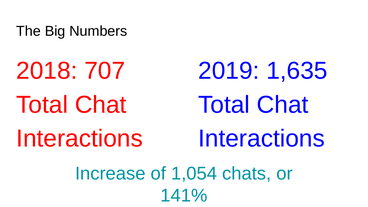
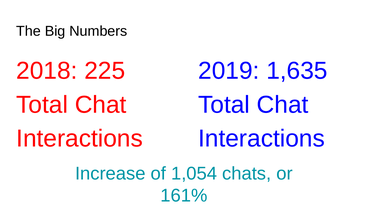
707: 707 -> 225 (105, 71)
141%: 141% -> 161% (184, 196)
